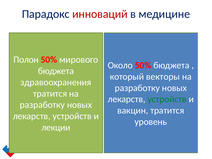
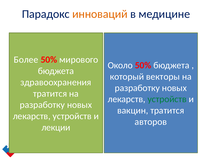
инноваций colour: red -> orange (100, 14)
Полон: Полон -> Более (26, 60)
уровень: уровень -> авторов (151, 122)
